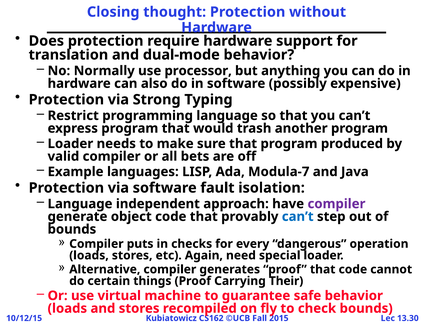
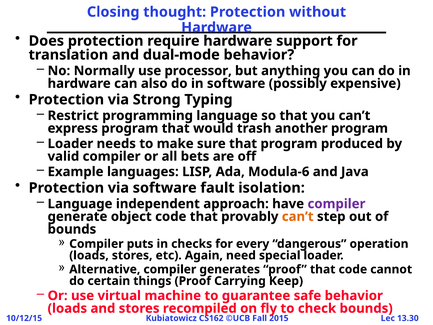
Modula-7: Modula-7 -> Modula-6 (279, 172)
can’t colour: blue -> orange (298, 216)
Their: Their -> Keep (286, 281)
